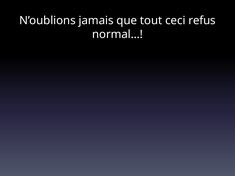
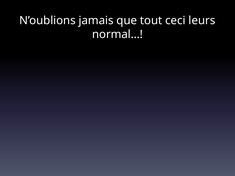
refus: refus -> leurs (202, 21)
